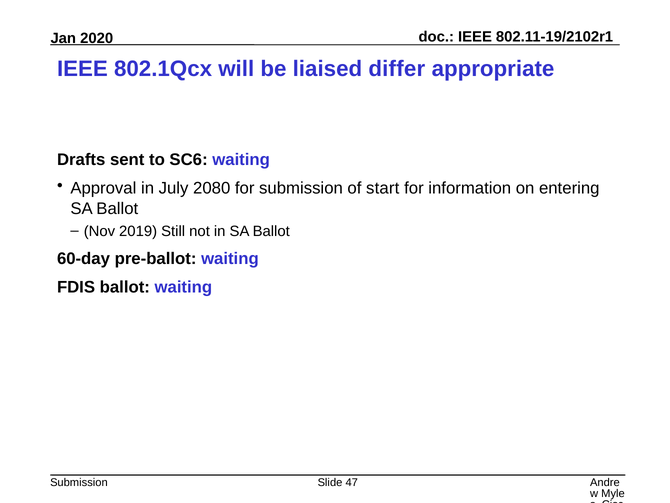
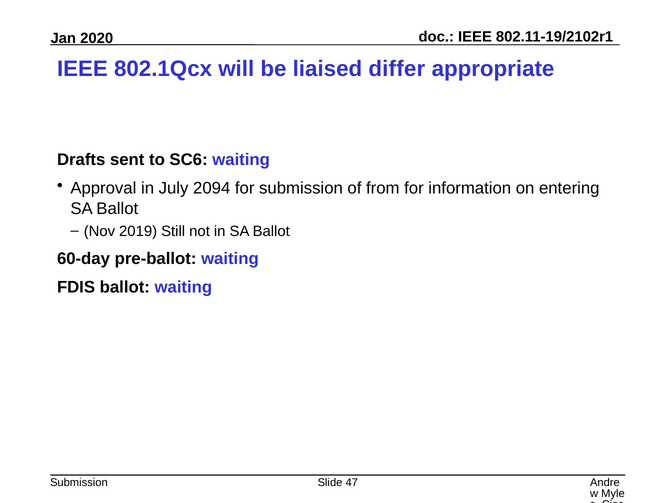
2080: 2080 -> 2094 (212, 188)
start: start -> from (383, 188)
